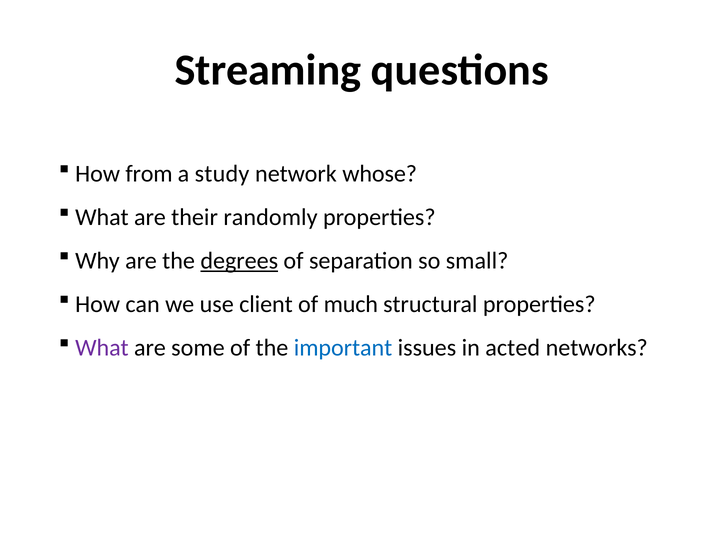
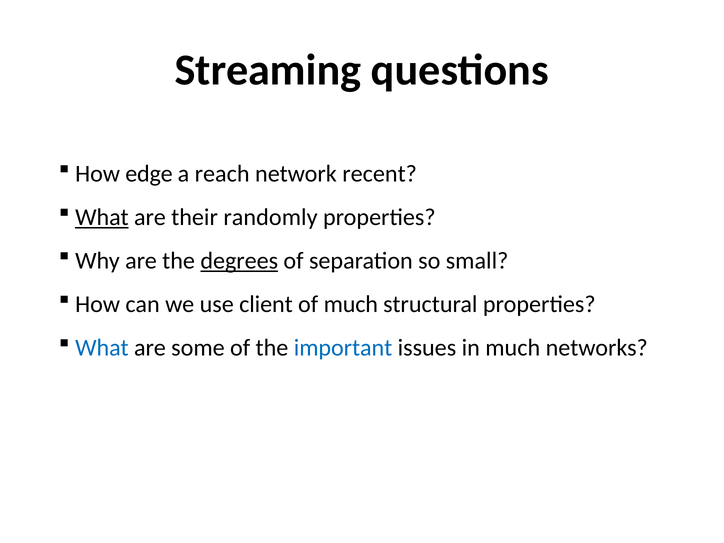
from: from -> edge (149, 174)
study: study -> reach (222, 174)
whose: whose -> recent (380, 174)
What underline: none -> present (102, 217)
What colour: purple -> blue (102, 348)
in acted: acted -> much (513, 348)
